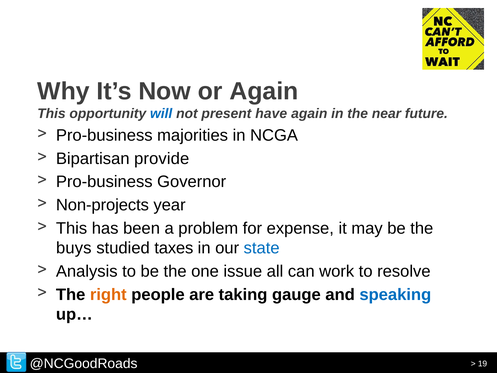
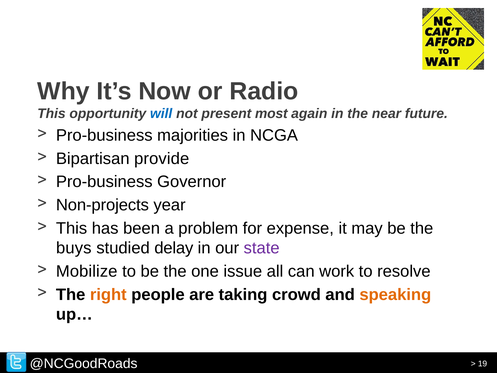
or Again: Again -> Radio (264, 91)
have: have -> most (271, 114)
taxes: taxes -> delay (174, 248)
state colour: blue -> purple (262, 248)
Analysis: Analysis -> Mobilize (87, 271)
gauge: gauge -> crowd (296, 294)
speaking colour: blue -> orange (395, 294)
